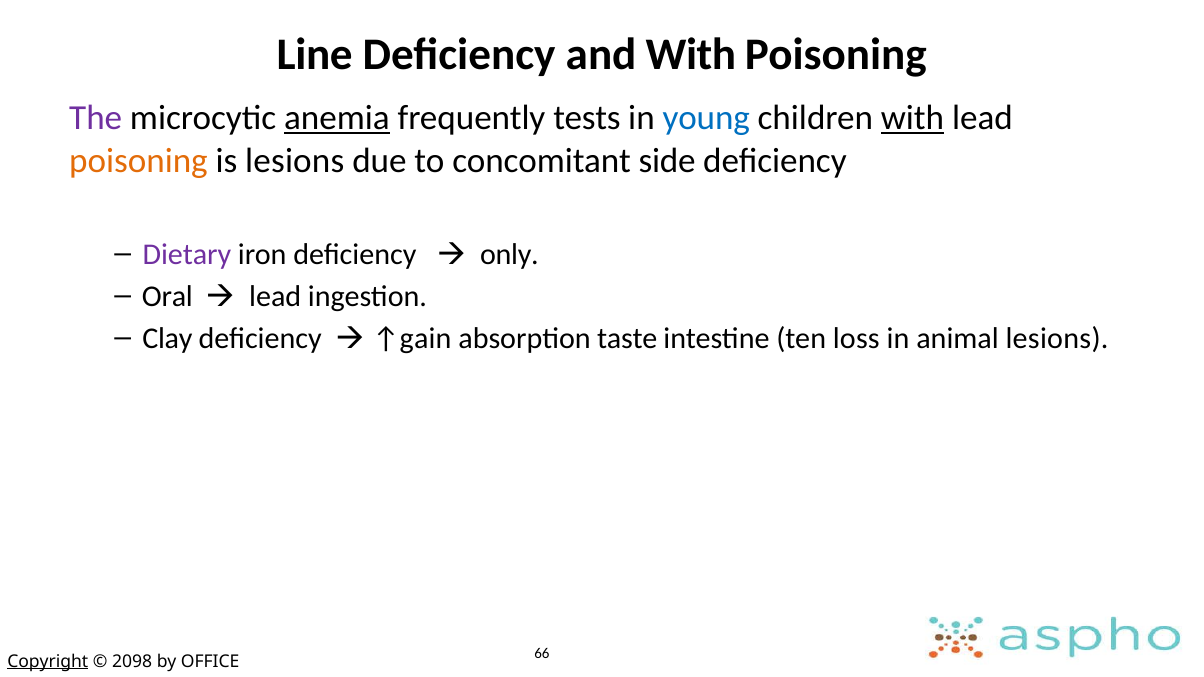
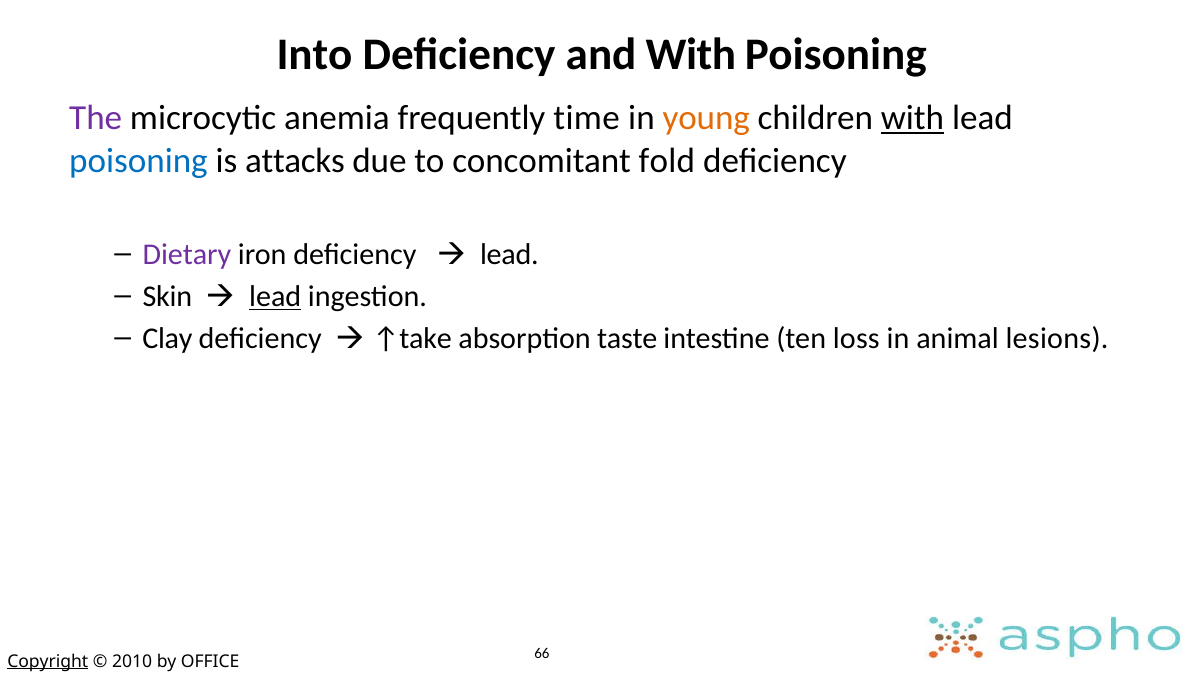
Line: Line -> Into (314, 54)
anemia underline: present -> none (337, 118)
tests: tests -> time (587, 118)
young colour: blue -> orange (706, 118)
poisoning colour: orange -> blue (138, 161)
is lesions: lesions -> attacks (295, 161)
side: side -> fold (667, 161)
only: only -> lead (509, 255)
Oral: Oral -> Skin (167, 297)
lead underline: none -> present (275, 297)
↑gain: ↑gain -> ↑take (412, 339)
2098: 2098 -> 2010 (132, 661)
